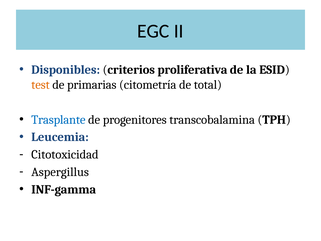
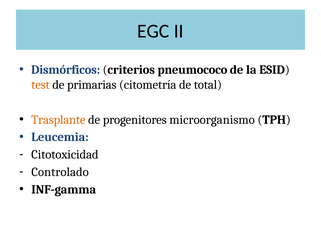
Disponibles: Disponibles -> Dismórficos (66, 70)
proliferativa: proliferativa -> pneumococo (192, 70)
Trasplante colour: blue -> orange (58, 120)
transcobalamina: transcobalamina -> microorganismo (212, 120)
Aspergillus: Aspergillus -> Controlado (60, 172)
